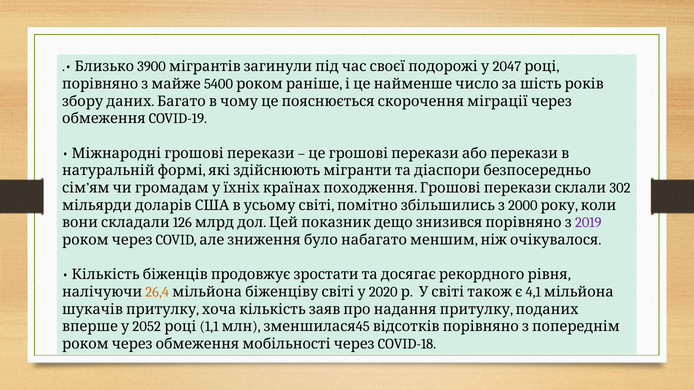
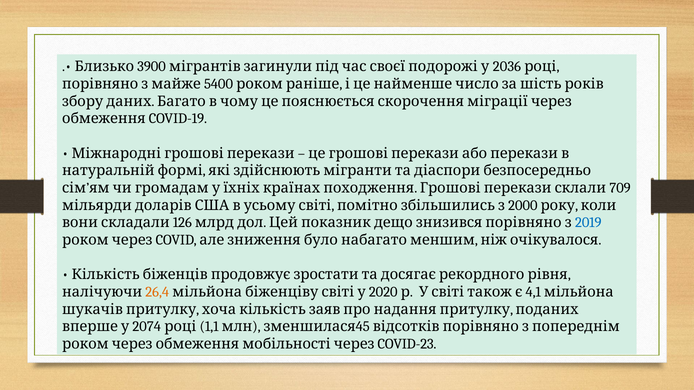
2047: 2047 -> 2036 (507, 67)
302: 302 -> 709 (620, 188)
2019 colour: purple -> blue (588, 223)
2052: 2052 -> 2074 (147, 327)
COVID-18: COVID-18 -> COVID-23 (407, 344)
